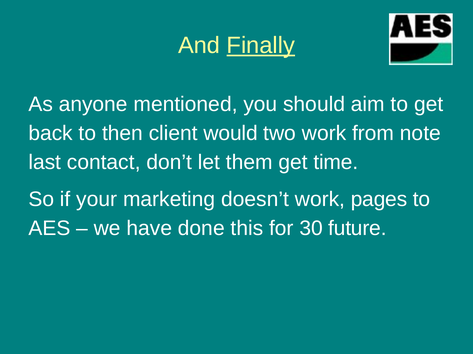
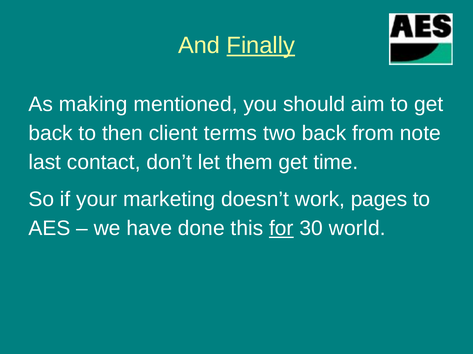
anyone: anyone -> making (93, 104)
would: would -> terms (230, 133)
two work: work -> back (324, 133)
for underline: none -> present (281, 229)
future: future -> world (357, 229)
